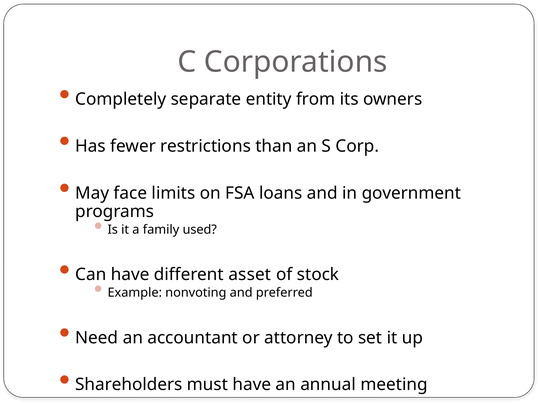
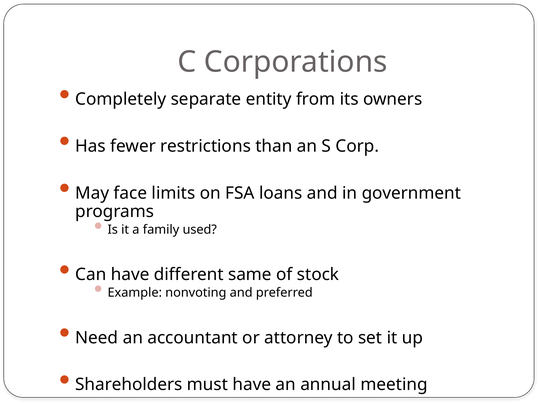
asset: asset -> same (250, 275)
